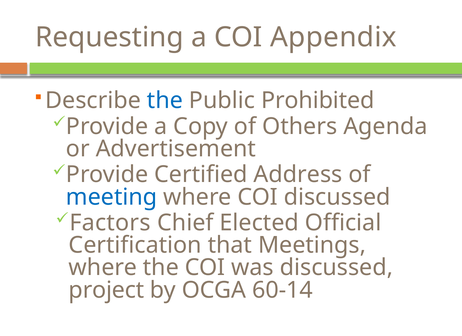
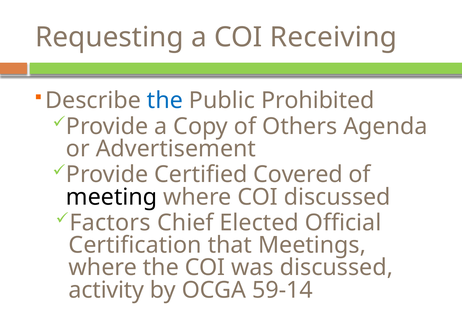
Appendix: Appendix -> Receiving (333, 37)
Address: Address -> Covered (298, 175)
meeting colour: blue -> black (112, 197)
project: project -> activity (106, 290)
60-14: 60-14 -> 59-14 (282, 290)
